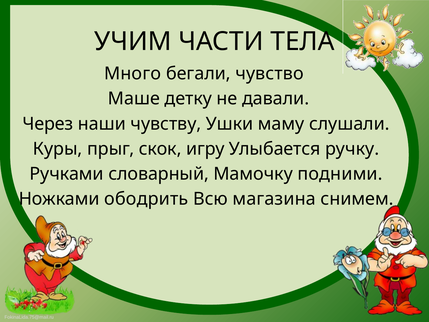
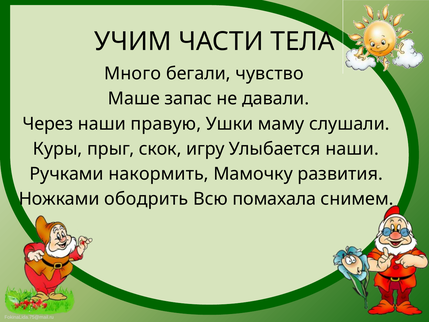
детку: детку -> запас (188, 99)
чувству: чувству -> правую (166, 124)
Улыбается ручку: ручку -> наши (352, 149)
словарный: словарный -> накормить (159, 174)
подними: подними -> развития (340, 174)
магазина: магазина -> помахала (274, 199)
